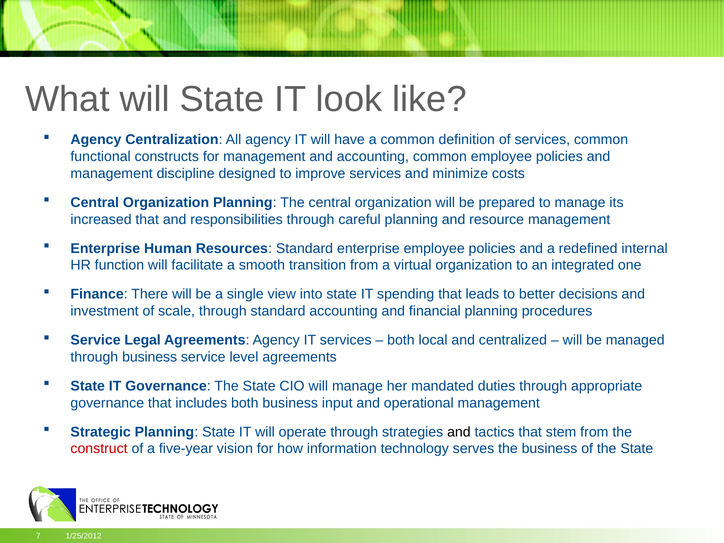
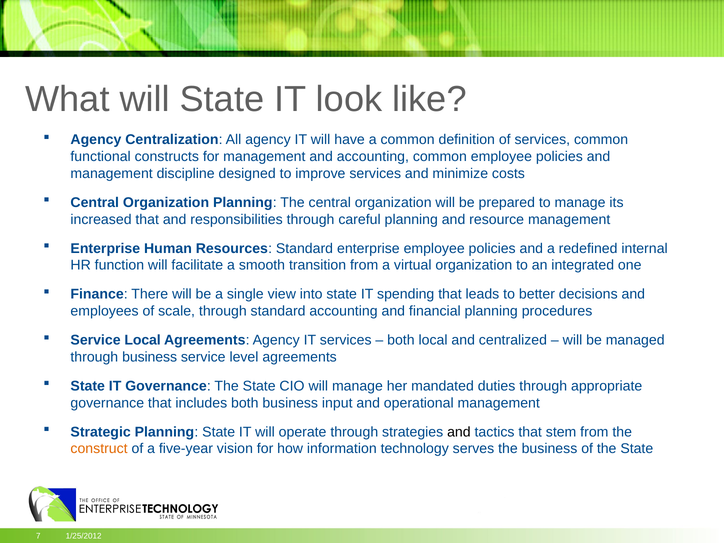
investment: investment -> employees (105, 311)
Service Legal: Legal -> Local (143, 340)
construct colour: red -> orange (99, 449)
